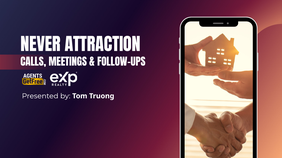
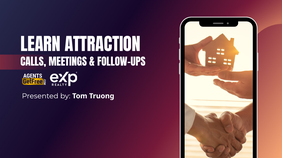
NEVER: NEVER -> LEARN (41, 45)
